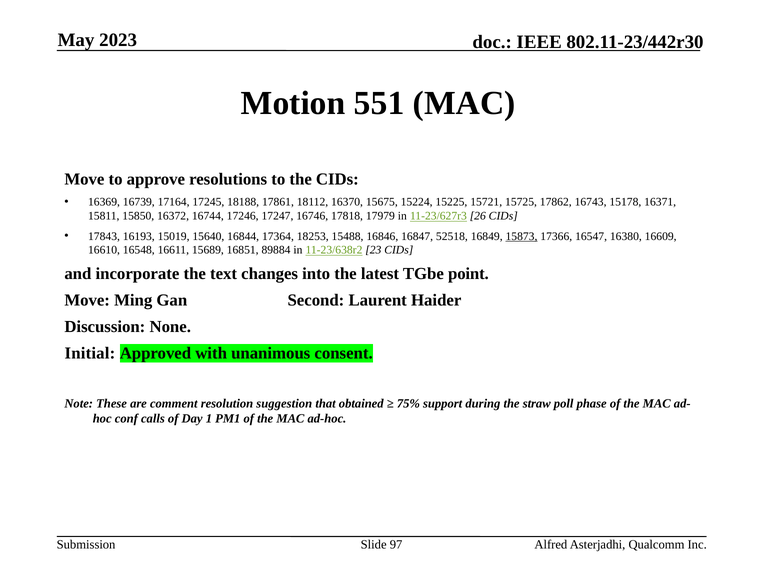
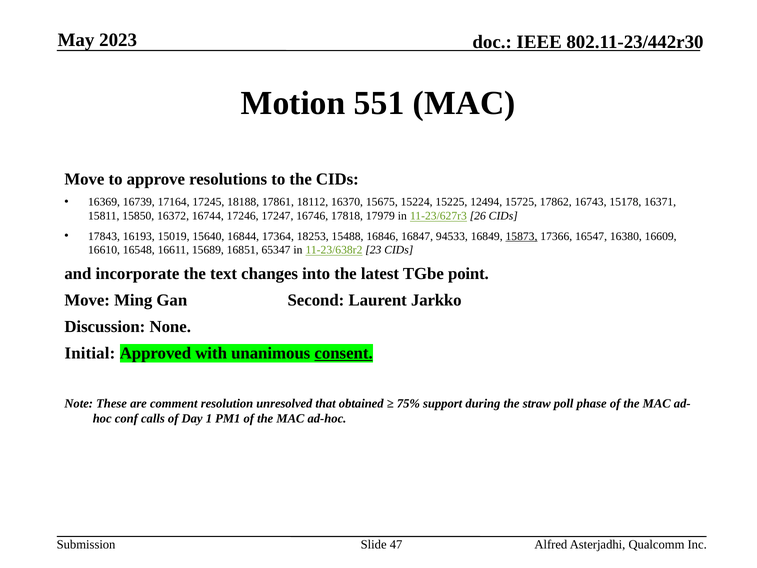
15721: 15721 -> 12494 (486, 202)
52518: 52518 -> 94533 (452, 236)
89884: 89884 -> 65347 (276, 250)
Haider: Haider -> Jarkko (436, 300)
consent underline: none -> present (344, 353)
suggestion: suggestion -> unresolved (284, 403)
97: 97 -> 47 (396, 545)
